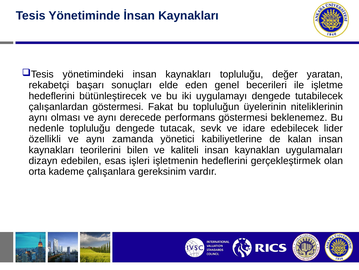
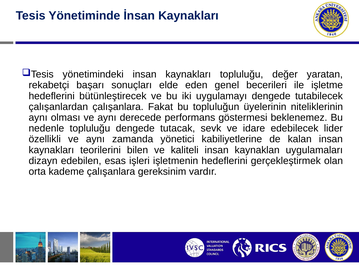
çalışanlardan göstermesi: göstermesi -> çalışanlara (118, 106)
